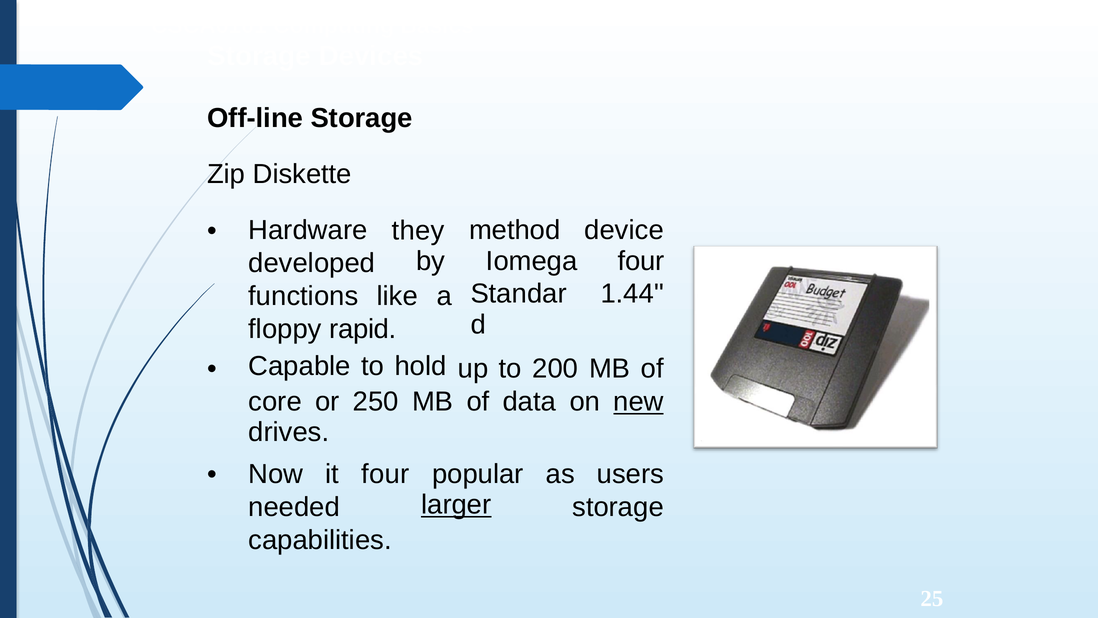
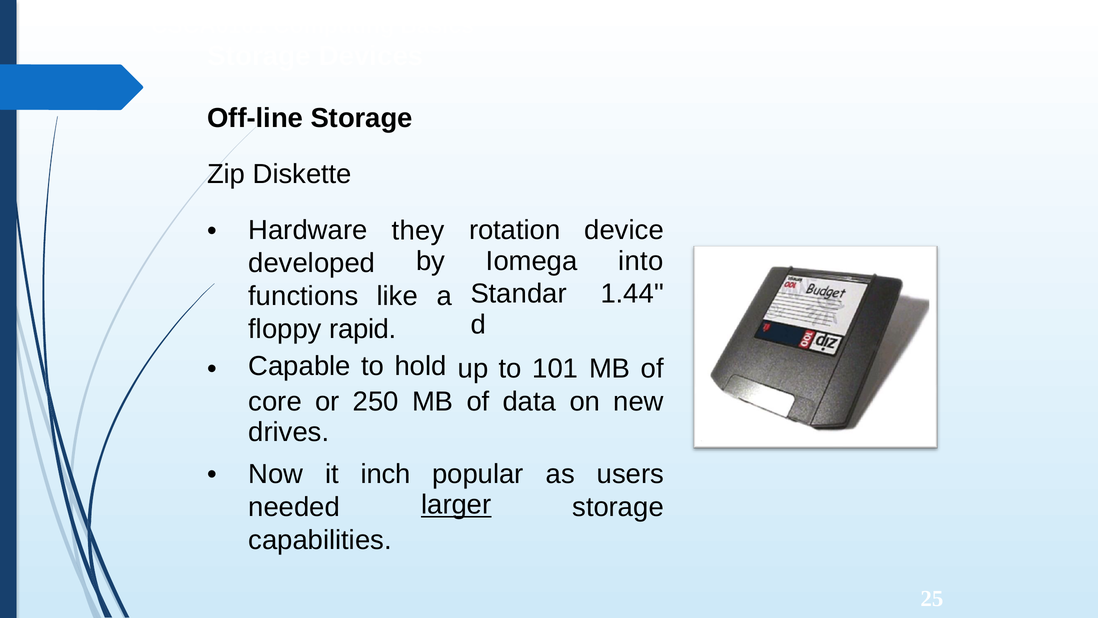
method: method -> rotation (515, 230)
four: four -> into (641, 261)
200: 200 -> 101 (555, 369)
new underline: present -> none (639, 402)
it four: four -> inch (386, 474)
